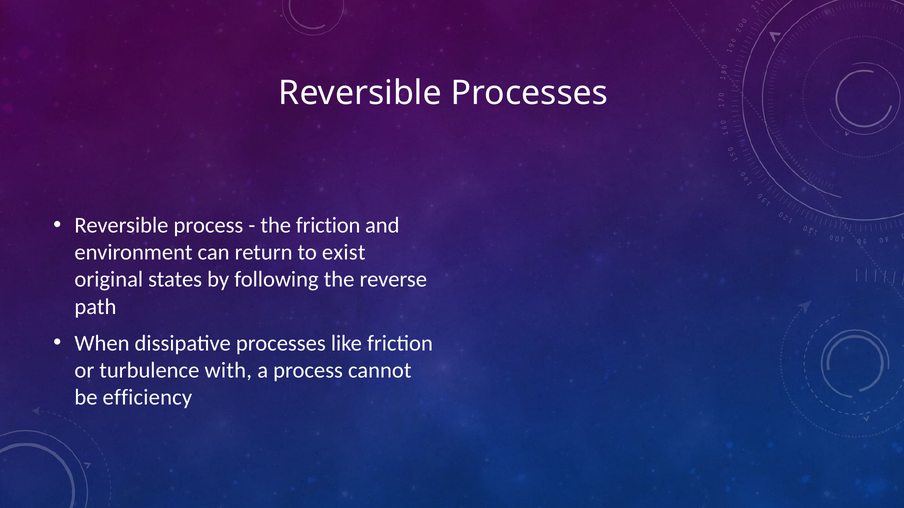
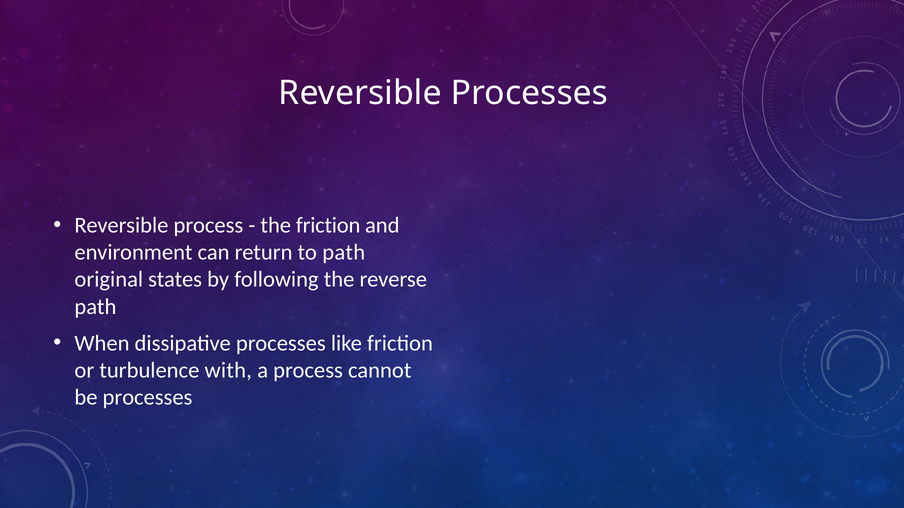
to exist: exist -> path (344, 253)
be efficiency: efficiency -> processes (148, 398)
